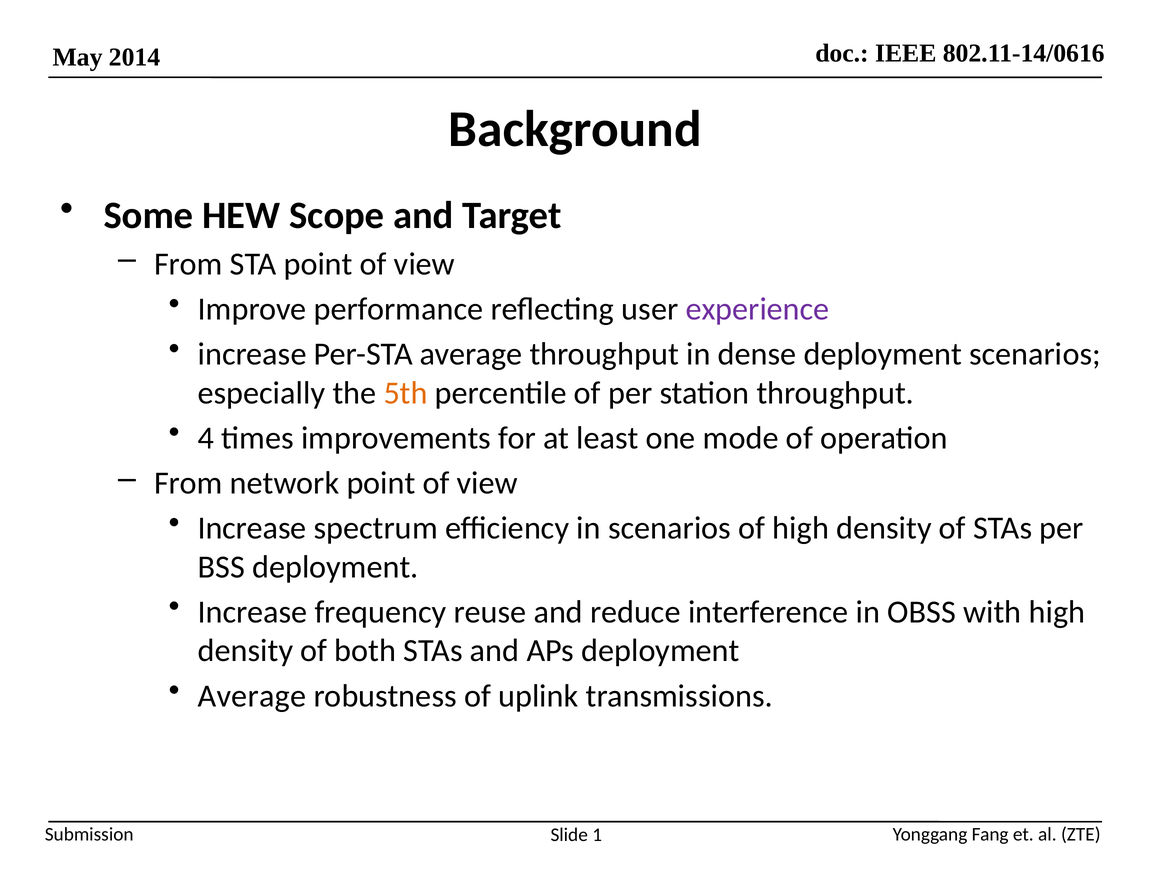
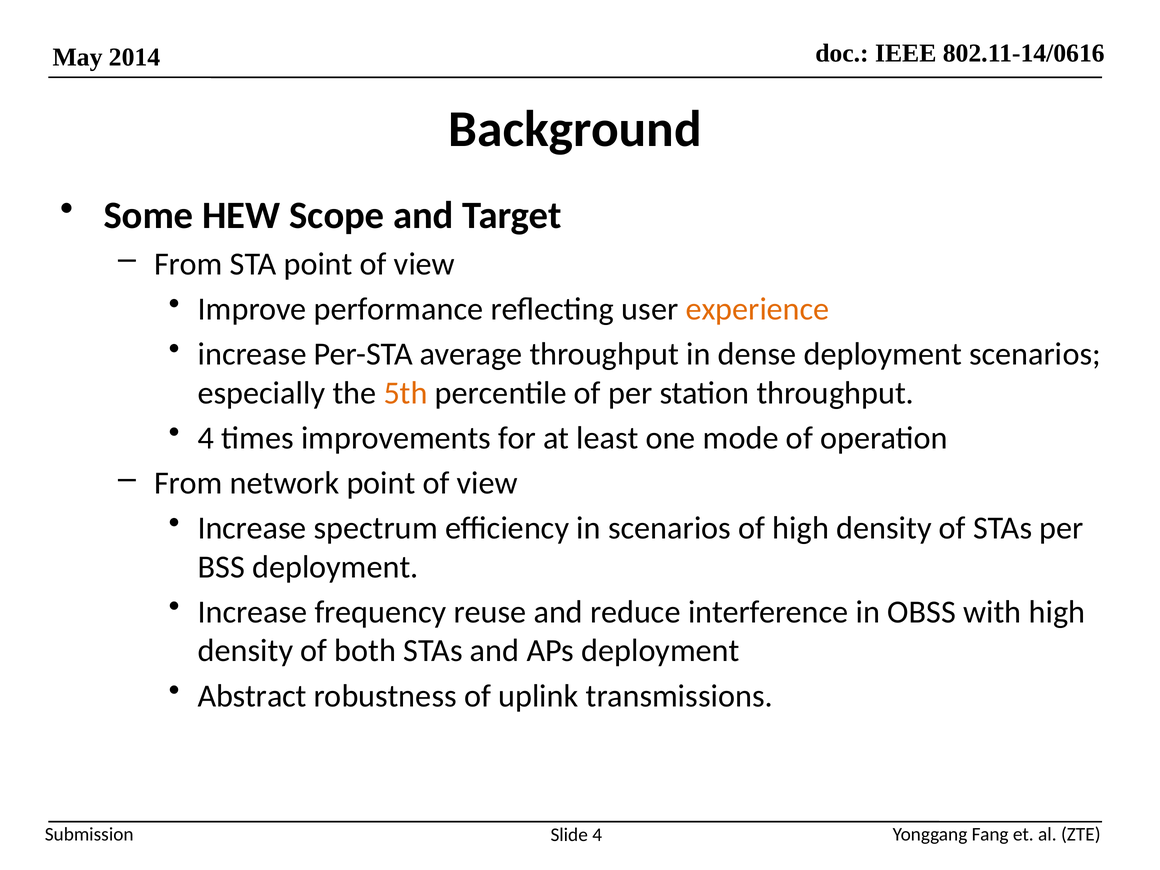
experience colour: purple -> orange (757, 309)
Average: Average -> Abstract (252, 696)
Slide 1: 1 -> 4 (597, 835)
